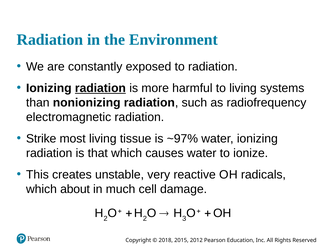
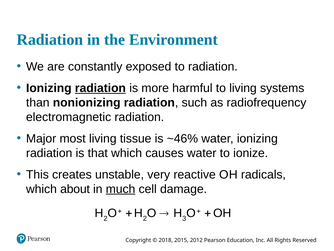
Strike: Strike -> Major (41, 138)
~97%: ~97% -> ~46% (182, 138)
much underline: none -> present (121, 189)
